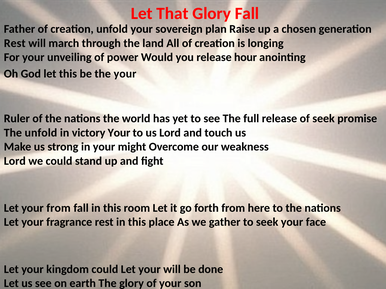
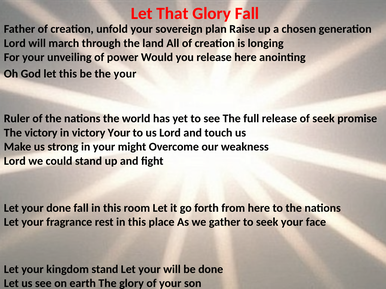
Rest: Rest -> Lord (15, 43)
release hour: hour -> here (245, 57)
The unfold: unfold -> victory (41, 133)
your from: from -> done (59, 208)
kingdom could: could -> stand (105, 270)
